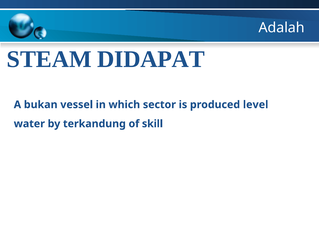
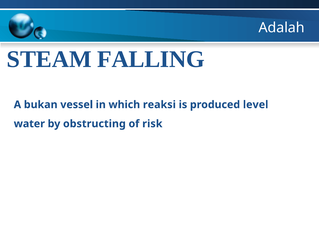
DIDAPAT: DIDAPAT -> FALLING (151, 59)
sector: sector -> reaksi (159, 105)
terkandung: terkandung -> obstructing (94, 124)
skill: skill -> risk (152, 124)
